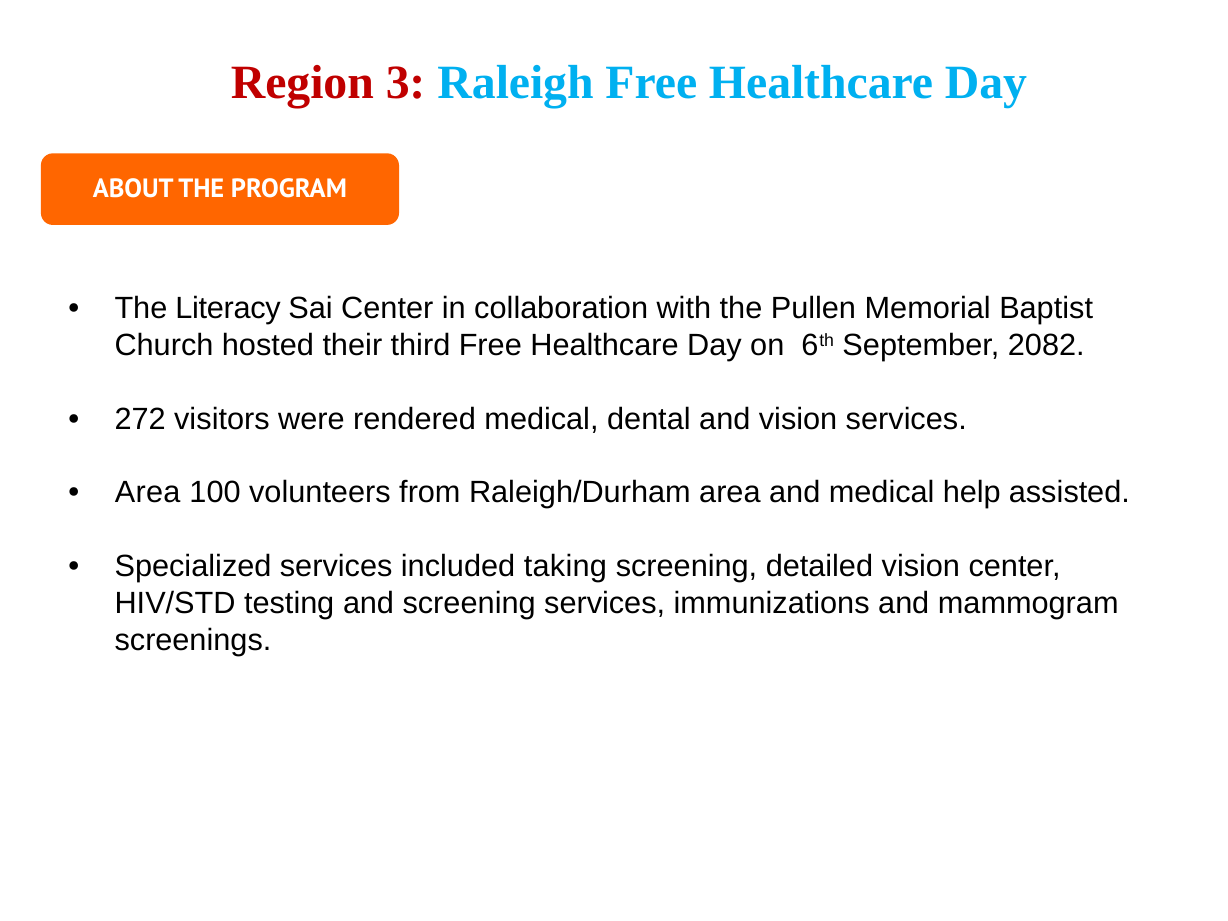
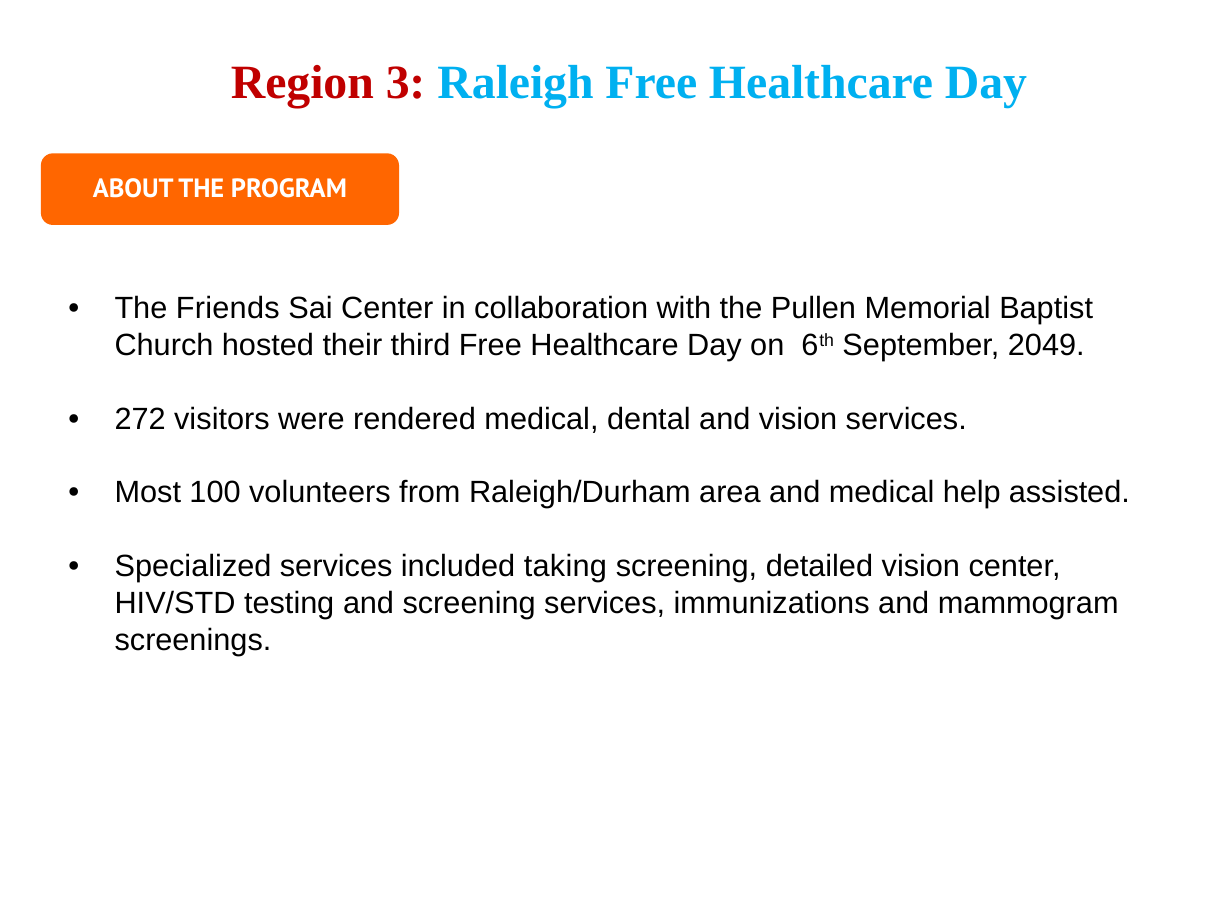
Literacy: Literacy -> Friends (228, 309)
2082: 2082 -> 2049 (1046, 345)
Area: Area -> Most (148, 493)
